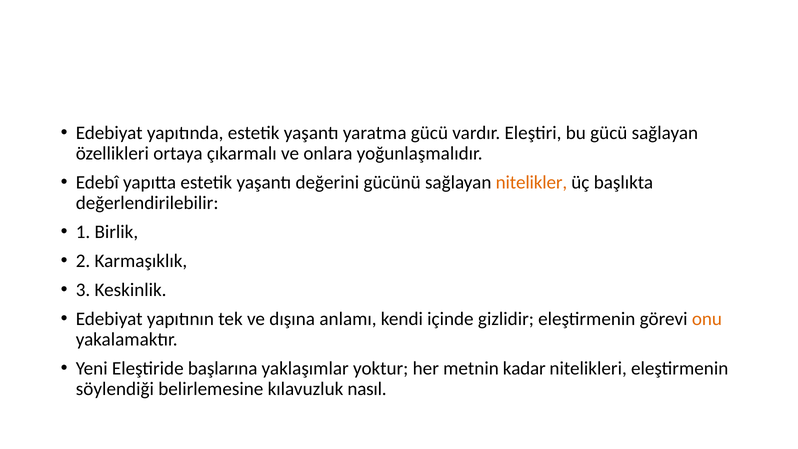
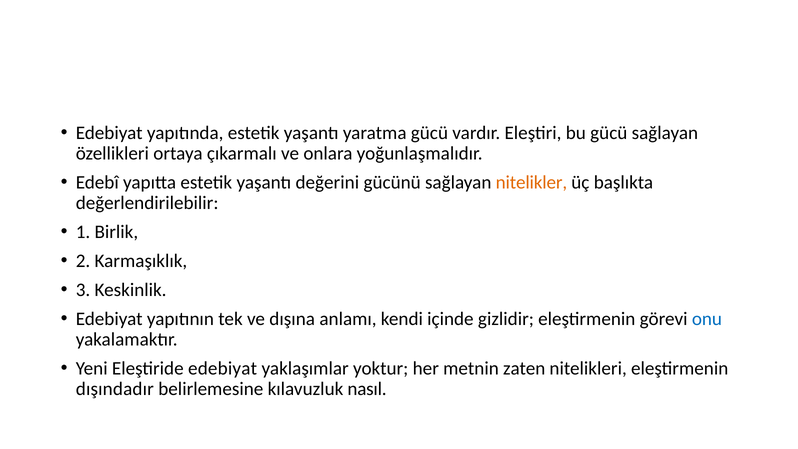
onu colour: orange -> blue (707, 319)
Eleştiride başlarına: başlarına -> edebiyat (223, 368)
kadar: kadar -> zaten (524, 368)
söylendiği: söylendiği -> dışındadır (115, 389)
